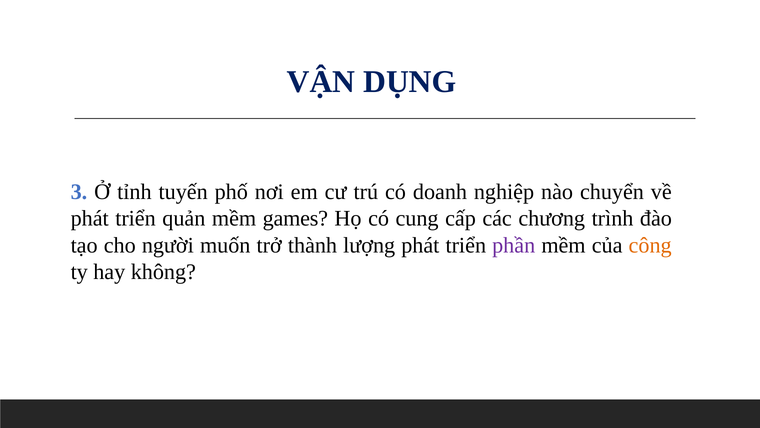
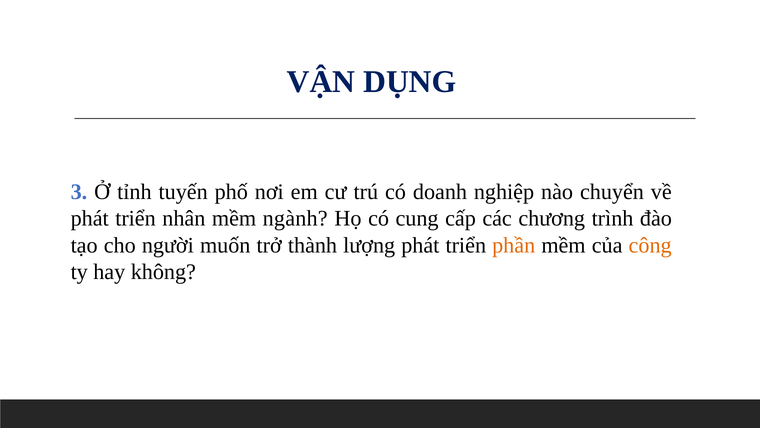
quản: quản -> nhân (184, 218)
games: games -> ngành (295, 218)
phần colour: purple -> orange (514, 245)
